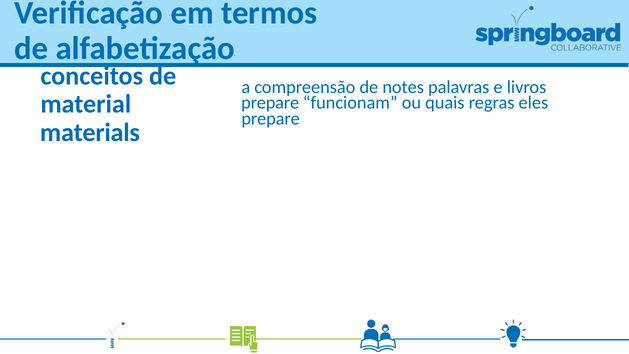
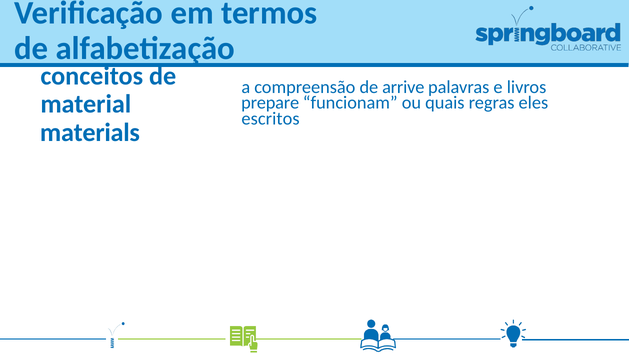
notes: notes -> arrive (403, 87)
prepare: prepare -> escritos (271, 119)
